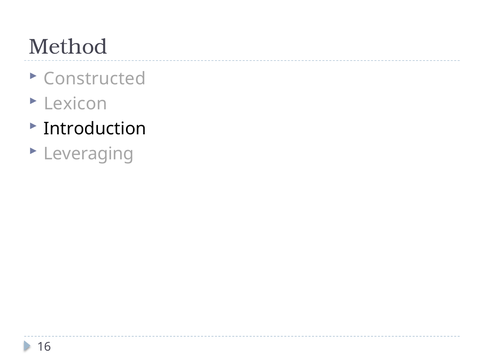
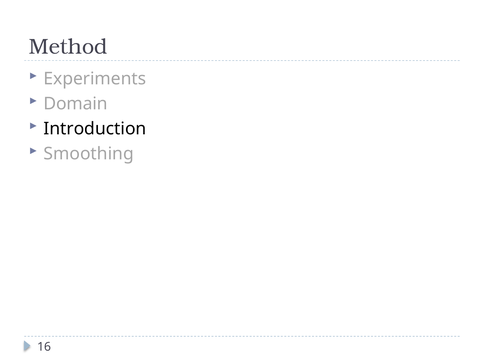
Constructed: Constructed -> Experiments (95, 79)
Lexicon: Lexicon -> Domain (76, 104)
Leveraging: Leveraging -> Smoothing (89, 154)
